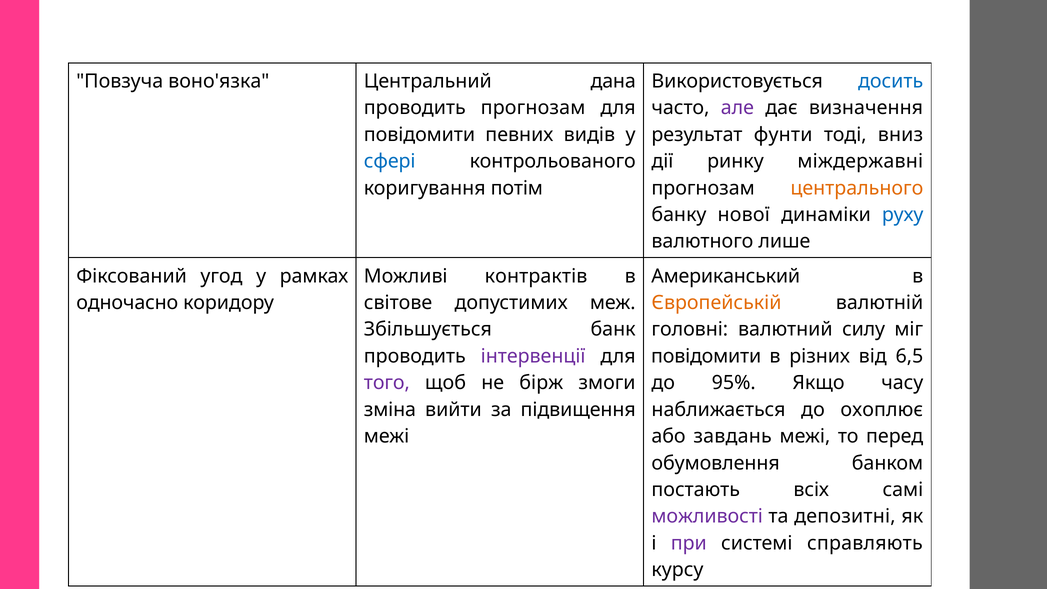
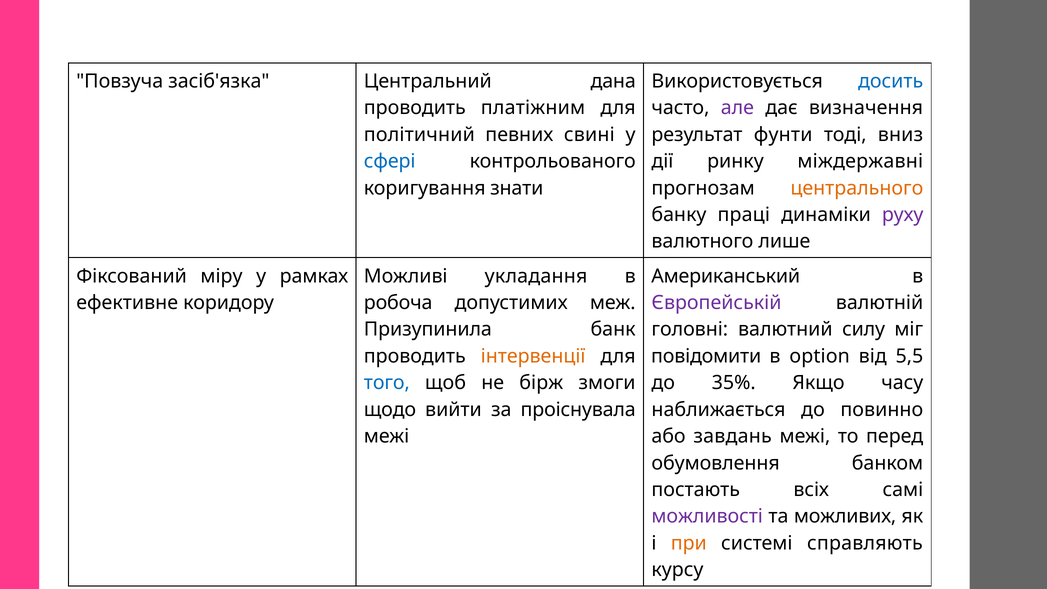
воно'язка: воно'язка -> засіб'язка (219, 81)
проводить прогнозам: прогнозам -> платіжним (533, 108)
повідомити: повідомити -> політичний (419, 135)
видів: видів -> свині (589, 135)
потім: потім -> знати (517, 188)
нової: нової -> праці (744, 215)
руху colour: blue -> purple (903, 215)
угод: угод -> міру (221, 276)
контрактів: контрактів -> укладання (536, 276)
одночасно: одночасно -> ефективне (127, 303)
світове: світове -> робоча (398, 303)
Європейській colour: orange -> purple (716, 303)
Збільшується: Збільшується -> Призупинила (428, 329)
інтервенції colour: purple -> orange (533, 356)
різних: різних -> option (820, 356)
6,5: 6,5 -> 5,5 (909, 356)
того colour: purple -> blue (387, 383)
95%: 95% -> 35% (734, 383)
зміна: зміна -> щодо (390, 410)
підвищення: підвищення -> проіснувала (578, 410)
охоплює: охоплює -> повинно (882, 410)
депозитні: депозитні -> можливих (845, 516)
при colour: purple -> orange (689, 543)
